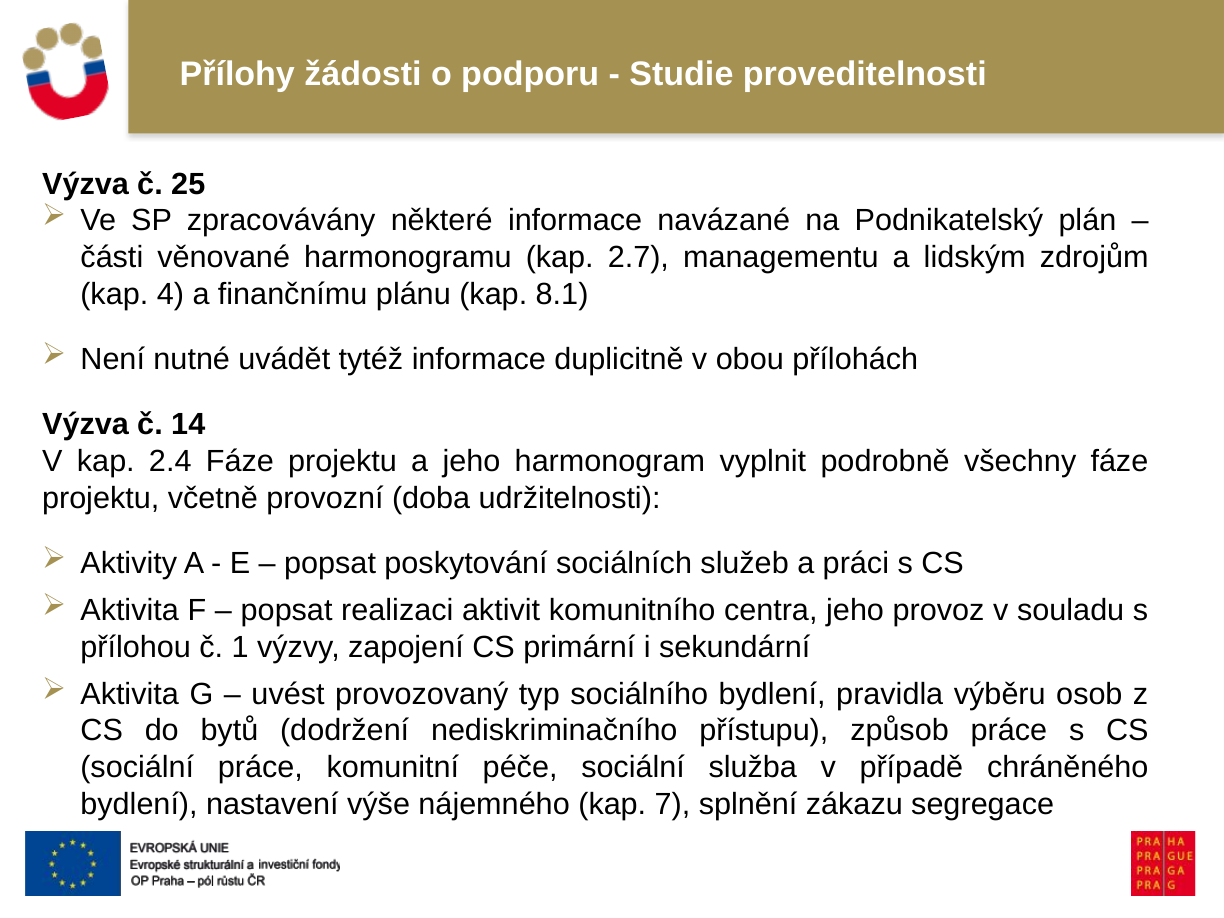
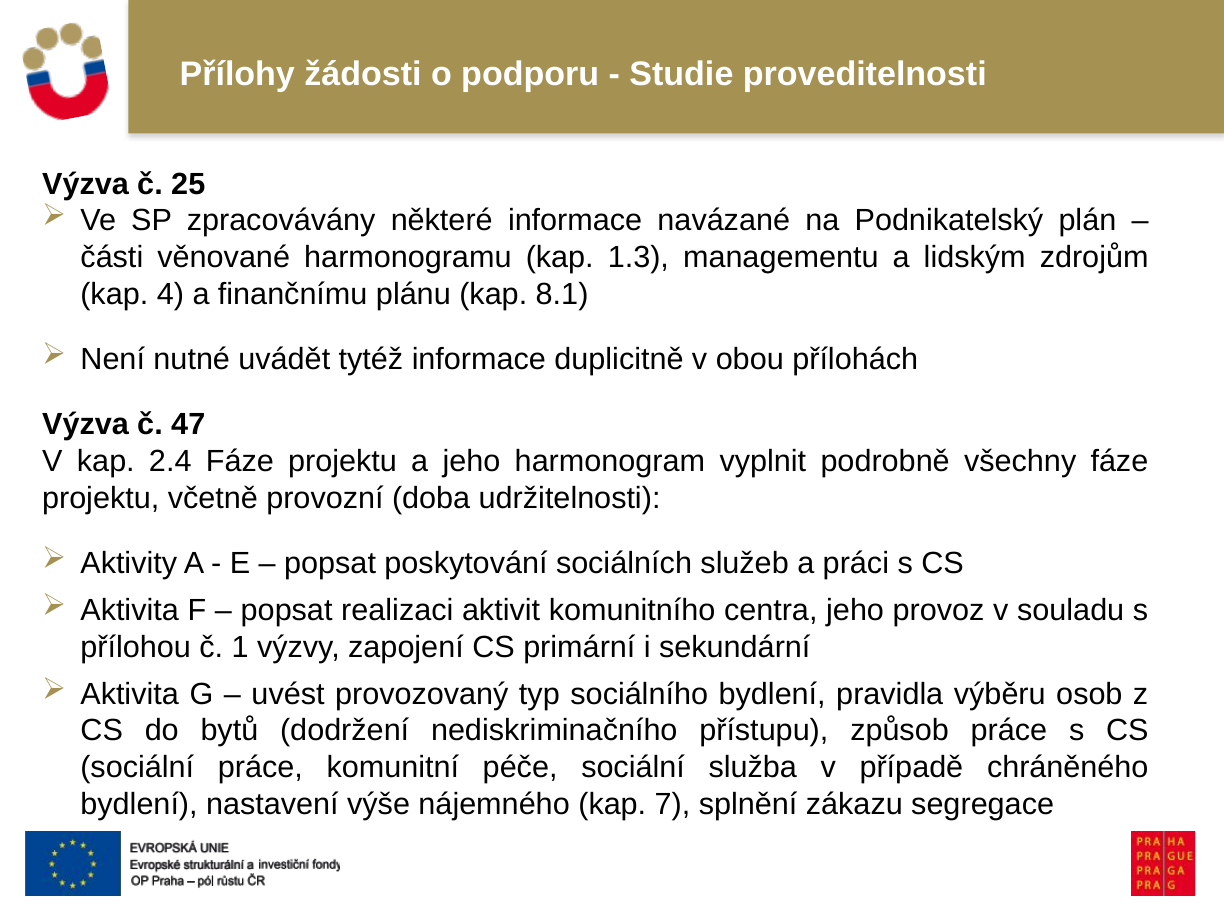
2.7: 2.7 -> 1.3 (638, 257)
14: 14 -> 47 (188, 425)
